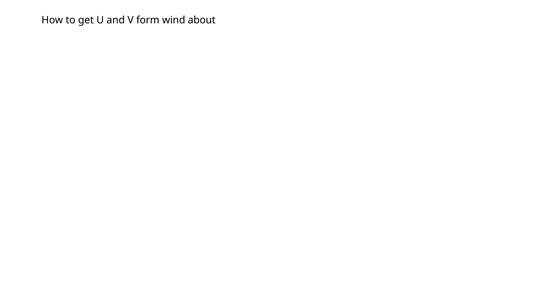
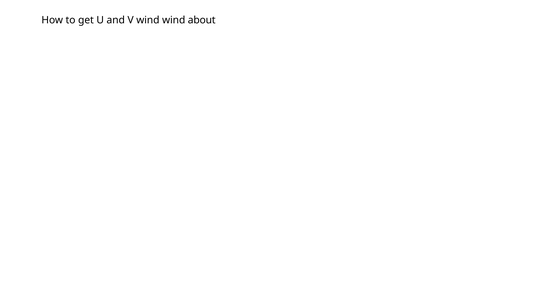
V form: form -> wind (148, 20)
